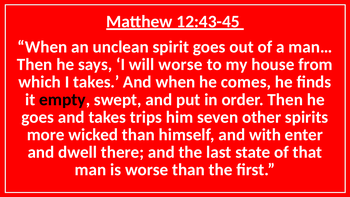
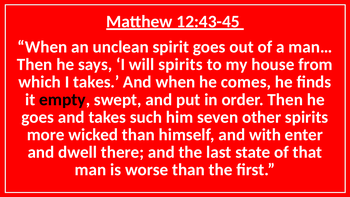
will worse: worse -> spirits (181, 64)
trips: trips -> such (146, 117)
